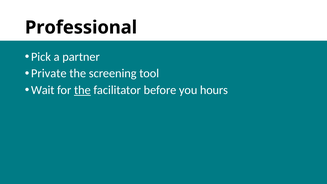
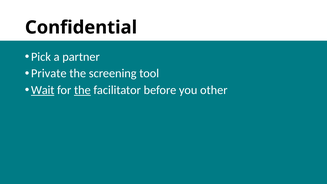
Professional: Professional -> Confidential (81, 27)
Wait underline: none -> present (43, 90)
hours: hours -> other (214, 90)
